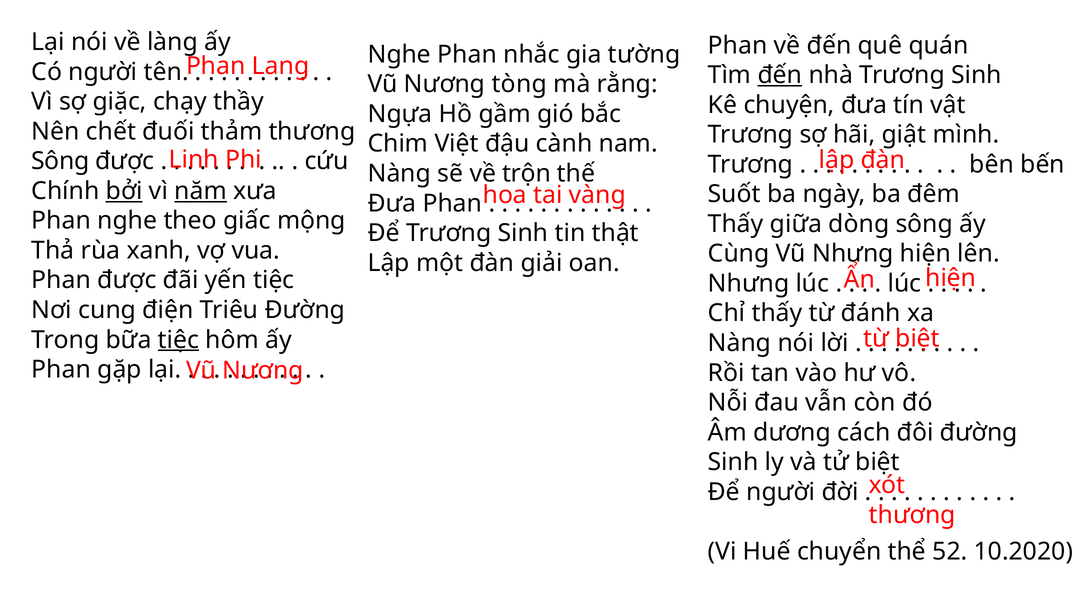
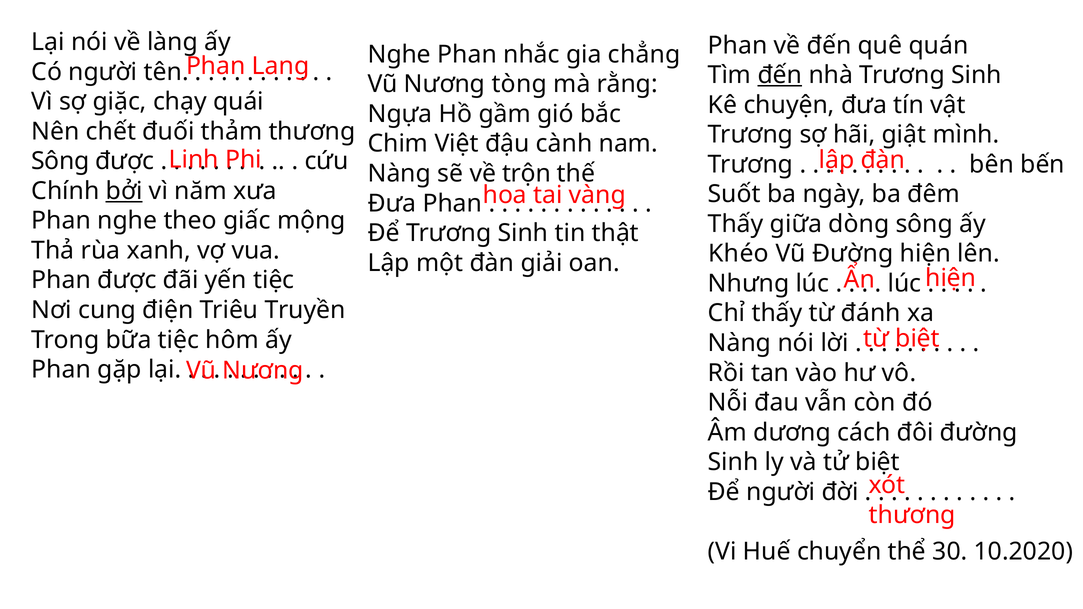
tường: tường -> chẳng (644, 55)
thầy: thầy -> quái (238, 102)
năm underline: present -> none (201, 191)
Cùng: Cùng -> Khéo (739, 254)
Vũ Nhưng: Nhưng -> Đường (853, 254)
Triêu Đường: Đường -> Truyền (305, 310)
tiệc underline: present -> none (178, 340)
52: 52 -> 30 (950, 552)
